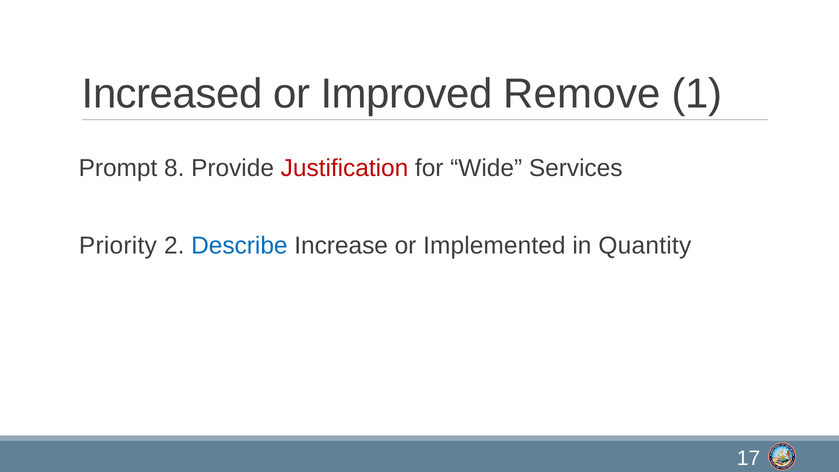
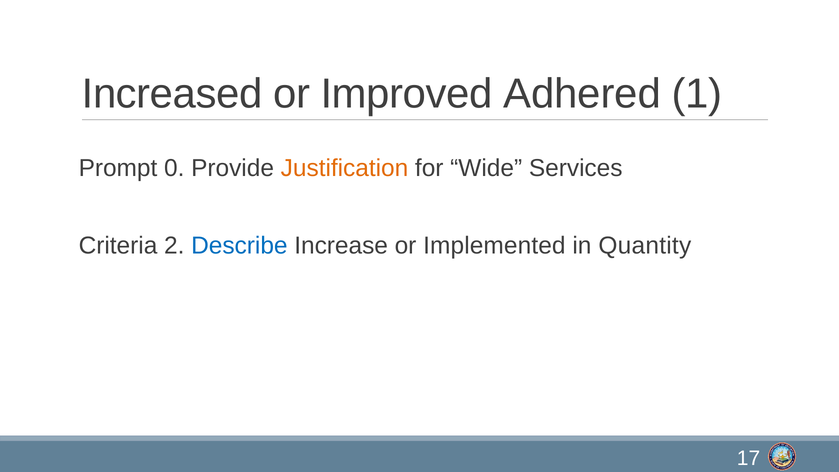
Remove: Remove -> Adhered (582, 94)
8: 8 -> 0 (174, 168)
Justification colour: red -> orange (345, 168)
Priority: Priority -> Criteria (118, 245)
